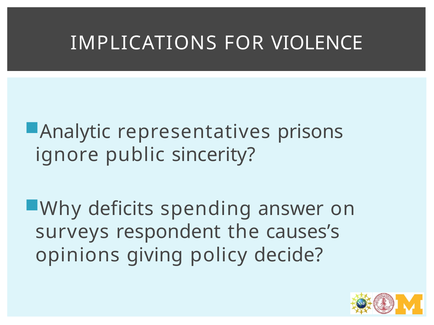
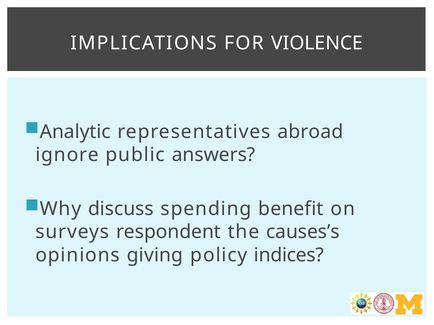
prisons: prisons -> abroad (310, 132)
sincerity: sincerity -> answers (214, 155)
deficits: deficits -> discuss (121, 209)
answer: answer -> benefit (291, 209)
decide: decide -> indices (289, 255)
